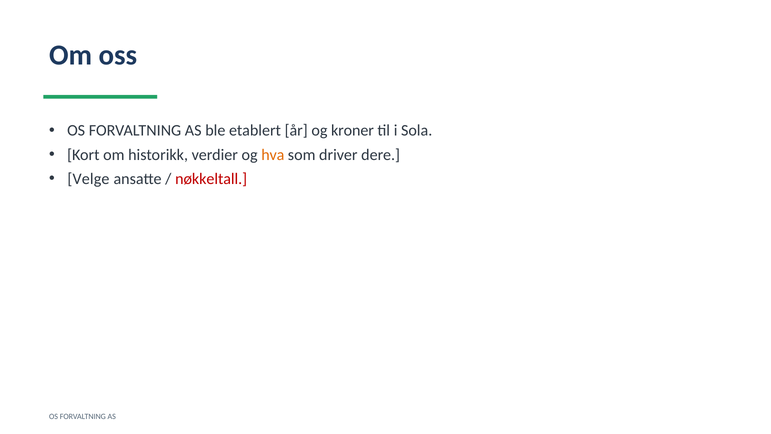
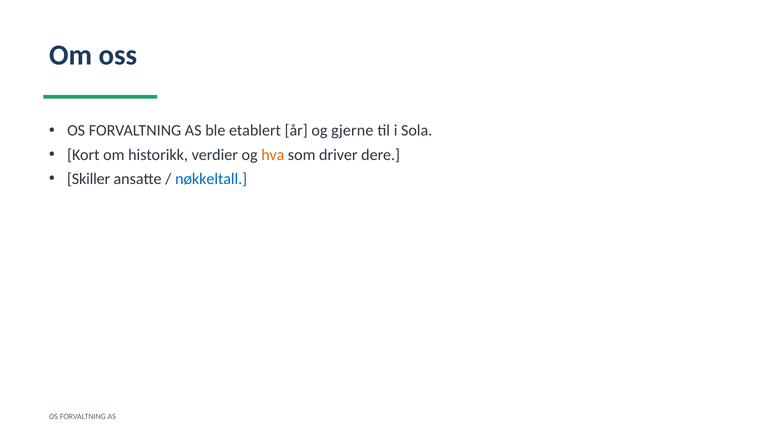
kroner: kroner -> gjerne (352, 131)
Velge: Velge -> Skiller (89, 179)
nøkkeltall colour: red -> blue (211, 179)
